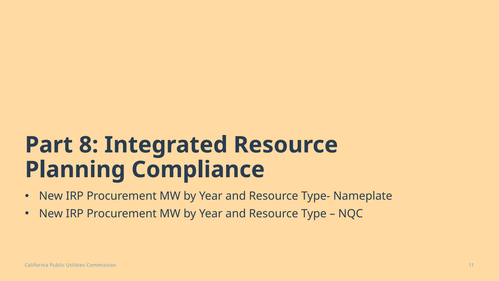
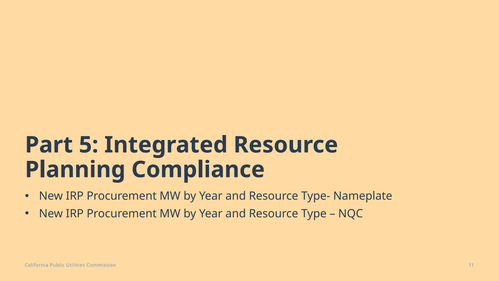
8: 8 -> 5 (89, 145)
